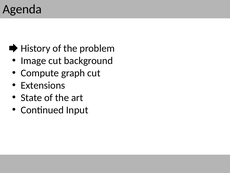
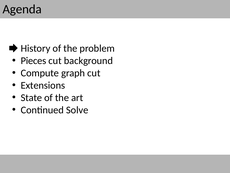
Image: Image -> Pieces (34, 61)
Input: Input -> Solve (77, 110)
